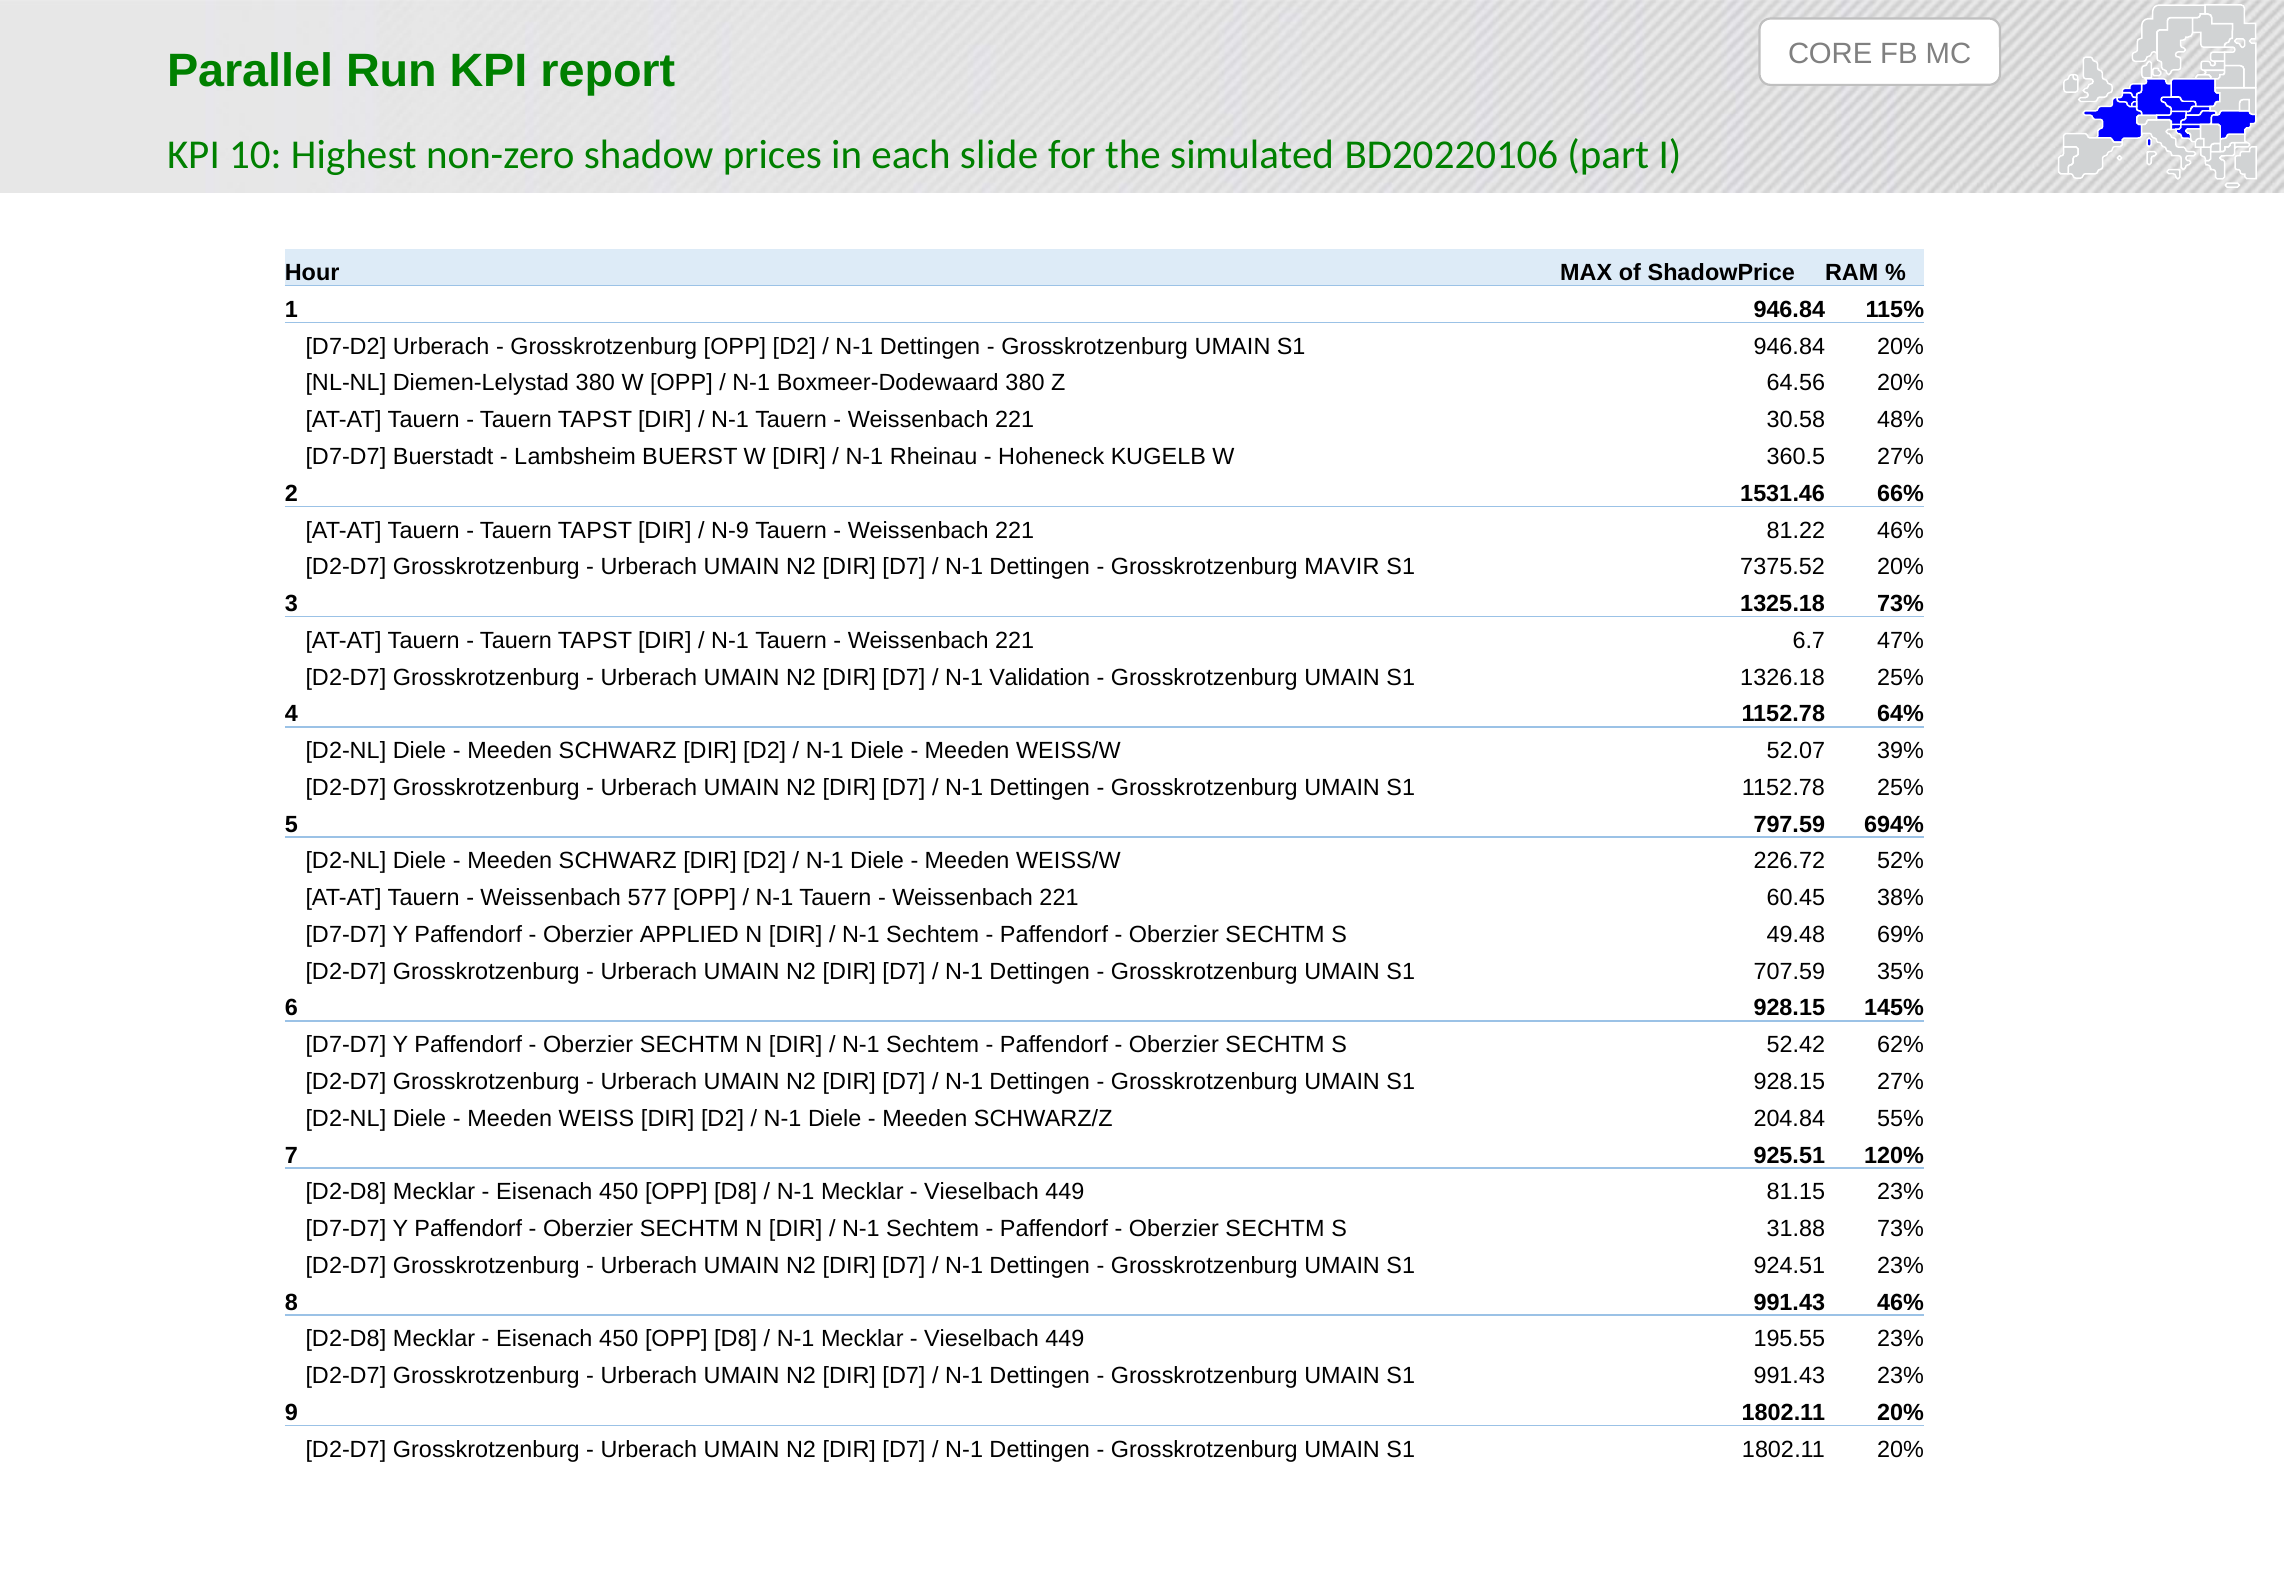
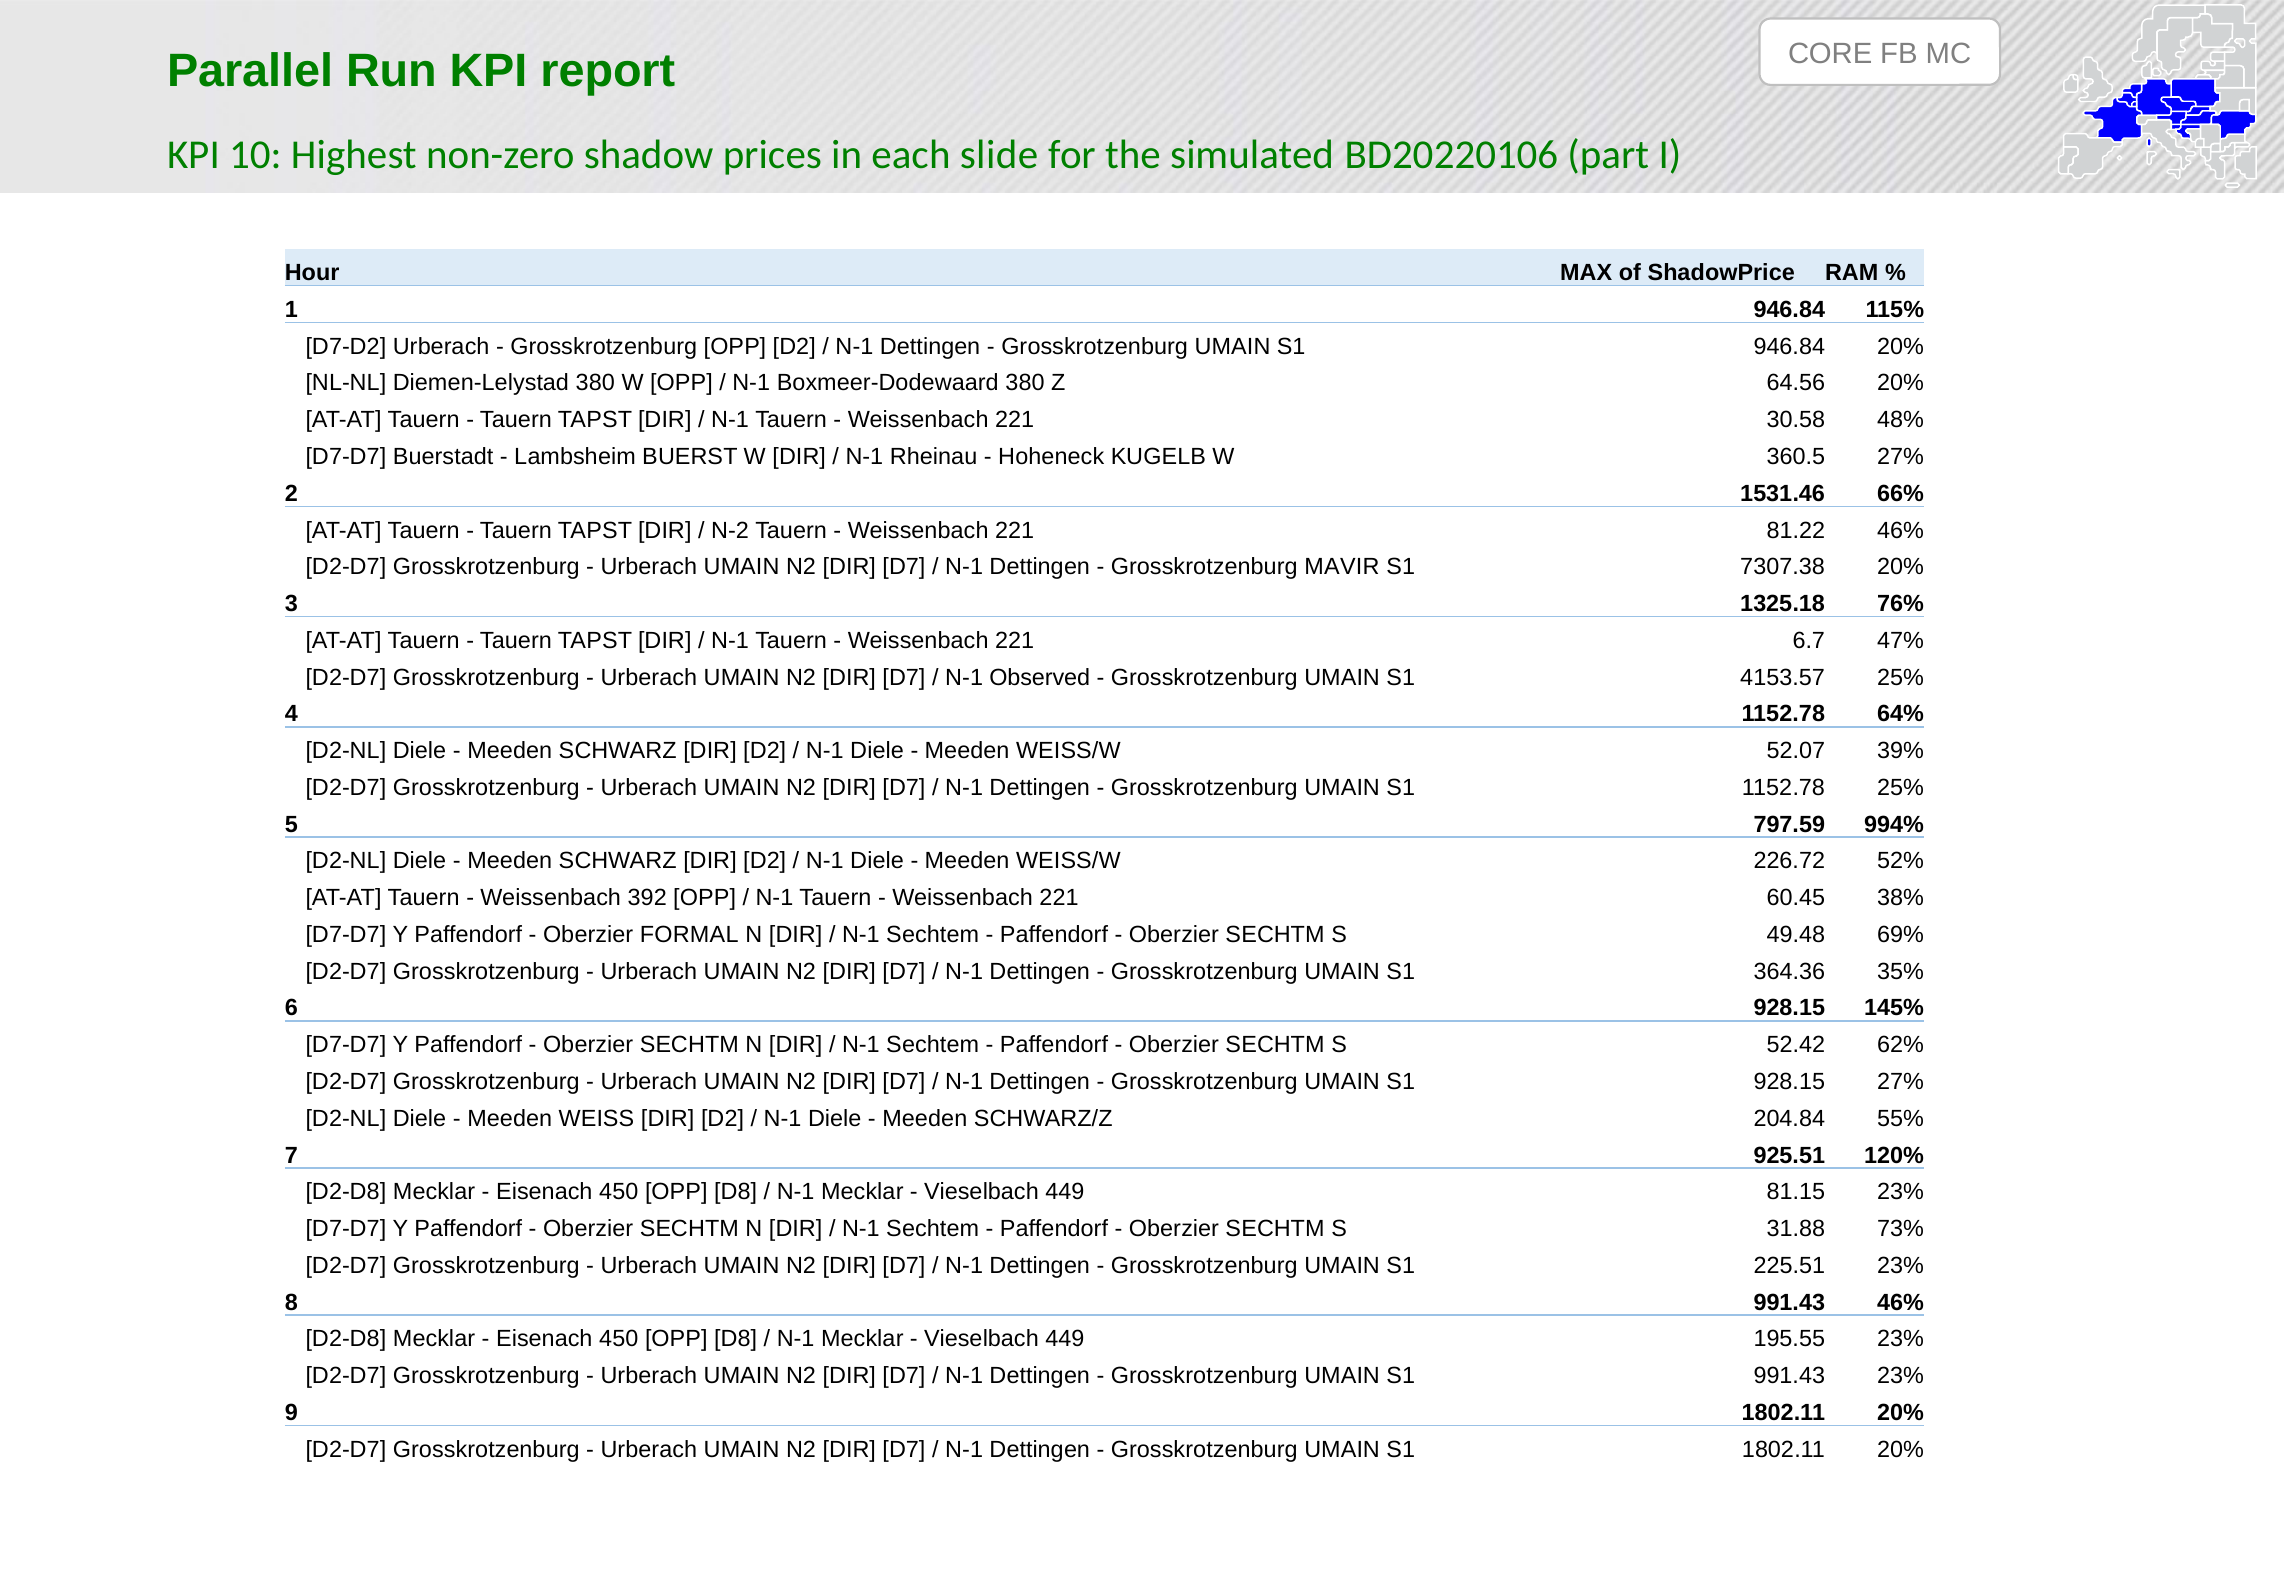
N-9: N-9 -> N-2 (730, 530)
7375.52: 7375.52 -> 7307.38 (1783, 567)
1325.18 73%: 73% -> 76% (1901, 604)
Validation: Validation -> Observed (1040, 677)
1326.18: 1326.18 -> 4153.57 (1783, 677)
694%: 694% -> 994% (1894, 825)
577: 577 -> 392 (647, 898)
APPLIED: APPLIED -> FORMAL (689, 935)
707.59: 707.59 -> 364.36 (1789, 972)
924.51: 924.51 -> 225.51 (1789, 1266)
